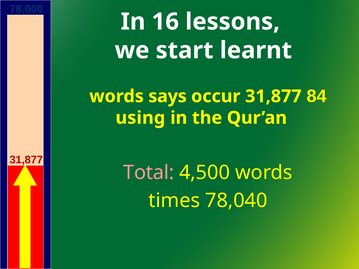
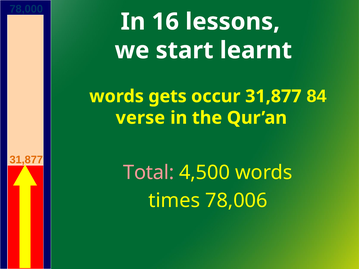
says: says -> gets (168, 96)
using: using -> verse (140, 118)
31,877 colour: red -> orange (26, 160)
78,040: 78,040 -> 78,006 (236, 201)
